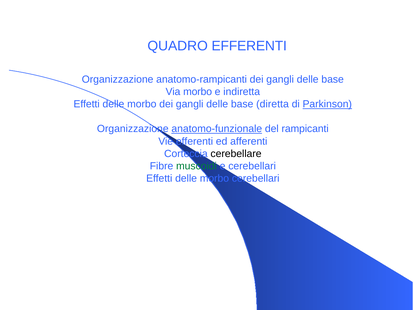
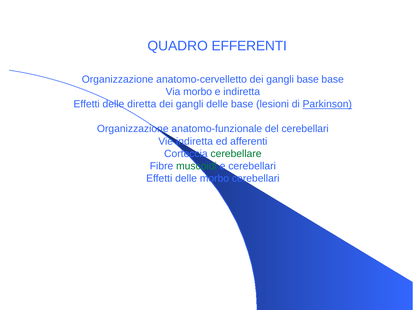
anatomo-rampicanti: anatomo-rampicanti -> anatomo-cervelletto (202, 79)
delle: delle -> base (308, 79)
morbo: morbo -> diretta (142, 104)
diretta: diretta -> lesioni (273, 104)
anatomo-funzionale underline: present -> none (217, 129)
del rampicanti: rampicanti -> cerebellari (305, 129)
Vie efferenti: efferenti -> indiretta (194, 141)
cerebellare colour: black -> green (236, 154)
